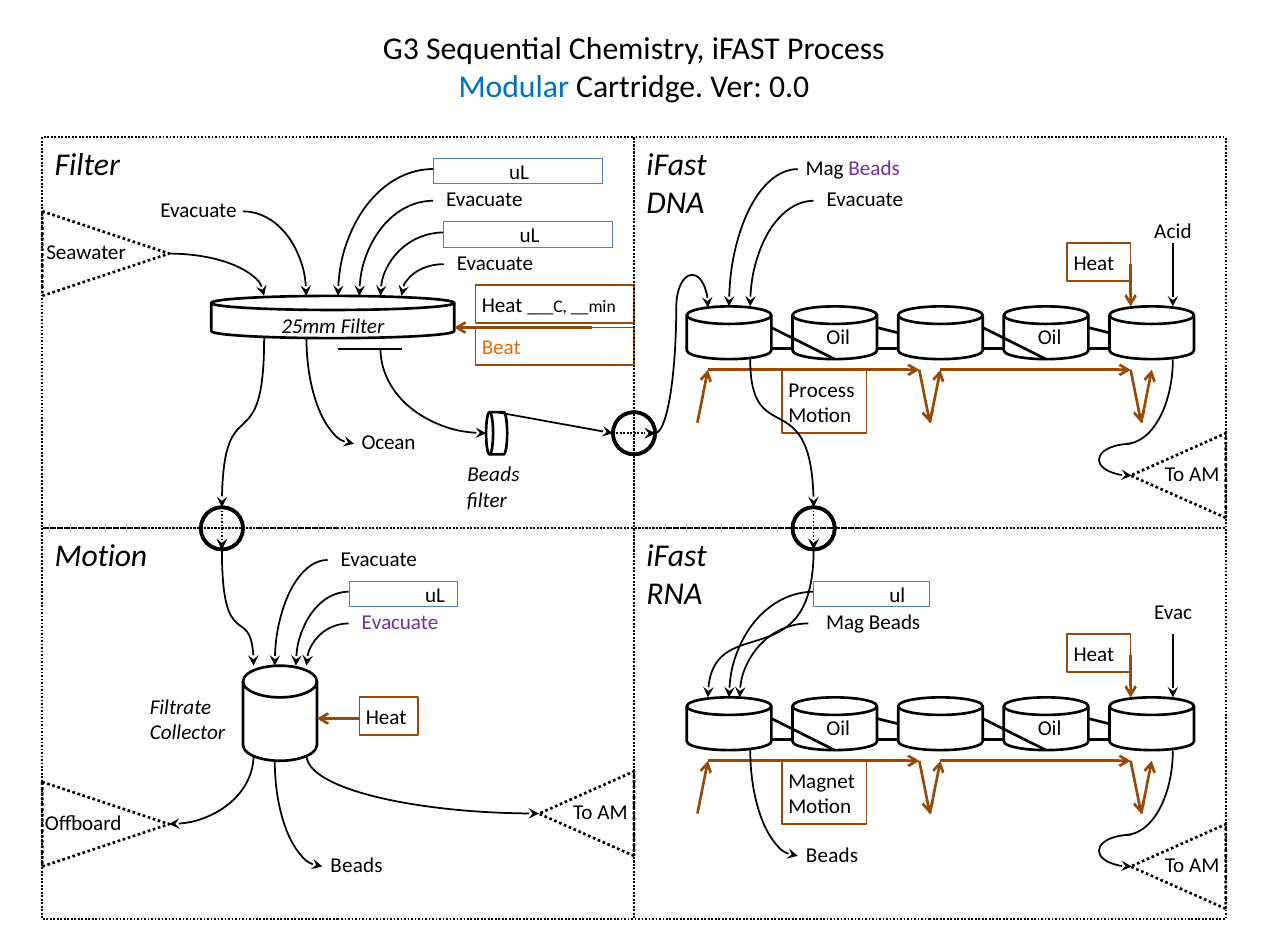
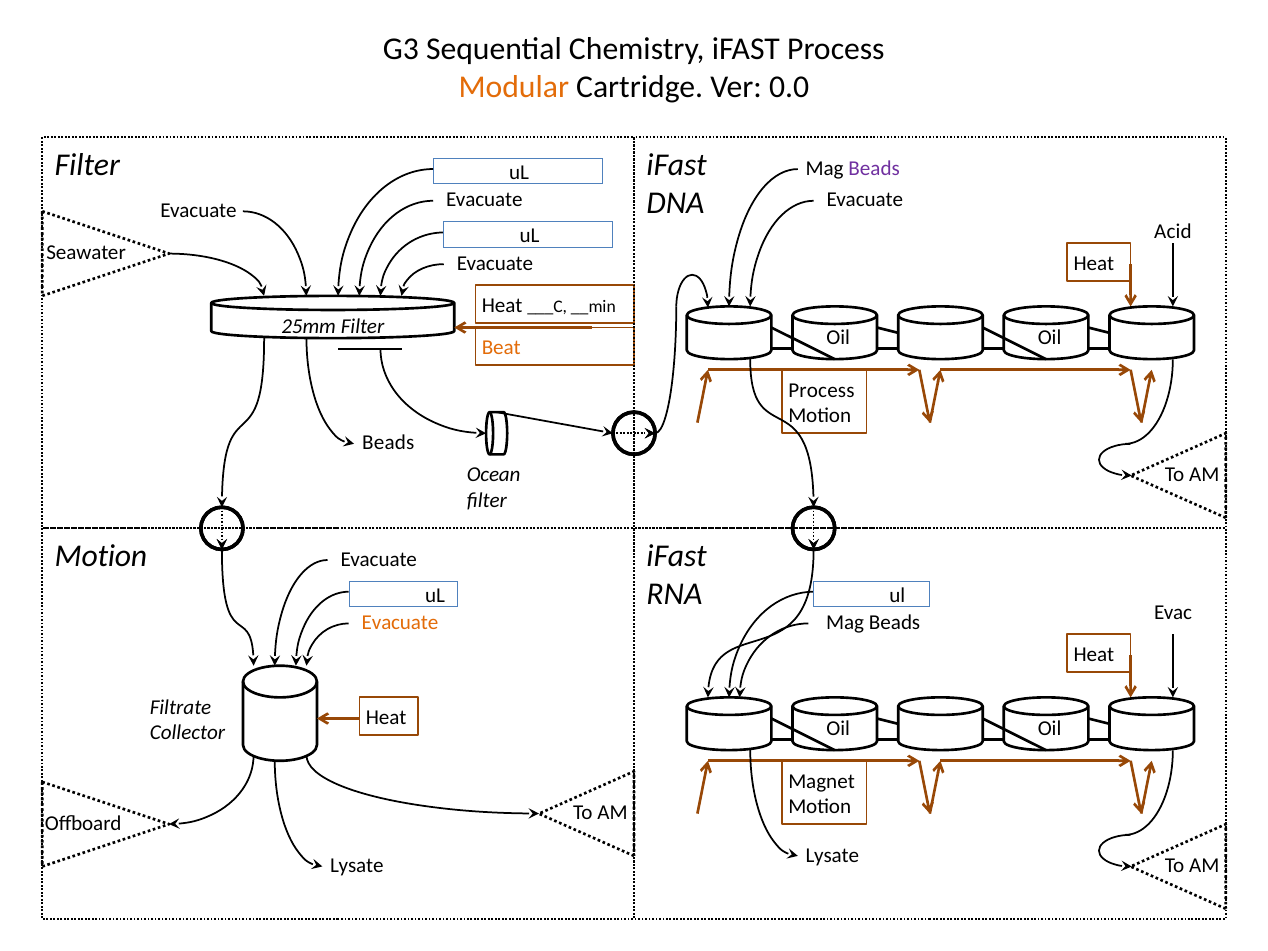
Modular colour: blue -> orange (514, 87)
Ocean: Ocean -> Beads (388, 443)
Beads: Beads -> Ocean (494, 475)
Evacuate colour: purple -> orange (400, 623)
Beads: Beads -> Lysate (832, 855)
Beads: Beads -> Lysate (357, 866)
